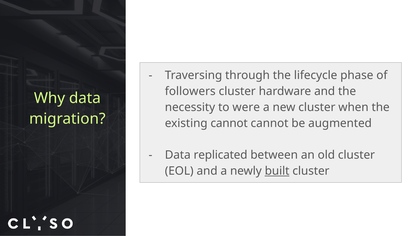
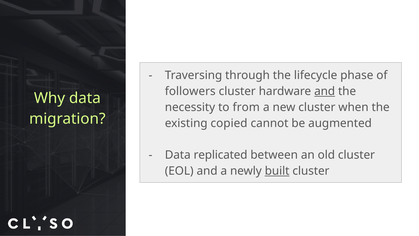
and underline: none -> present (325, 91)
were: were -> from (246, 107)
existing cannot: cannot -> copied (229, 123)
